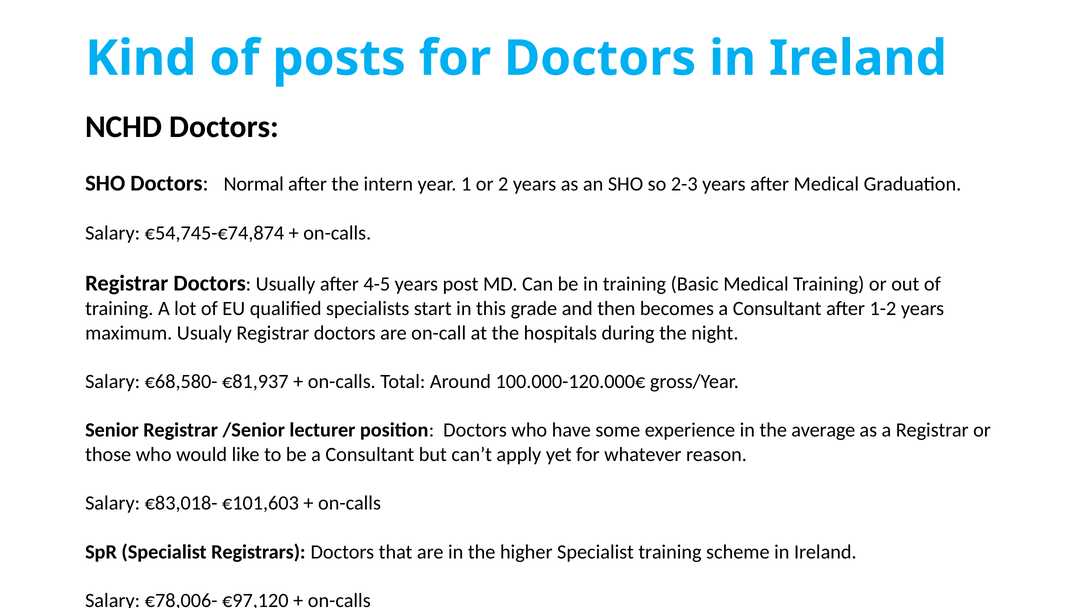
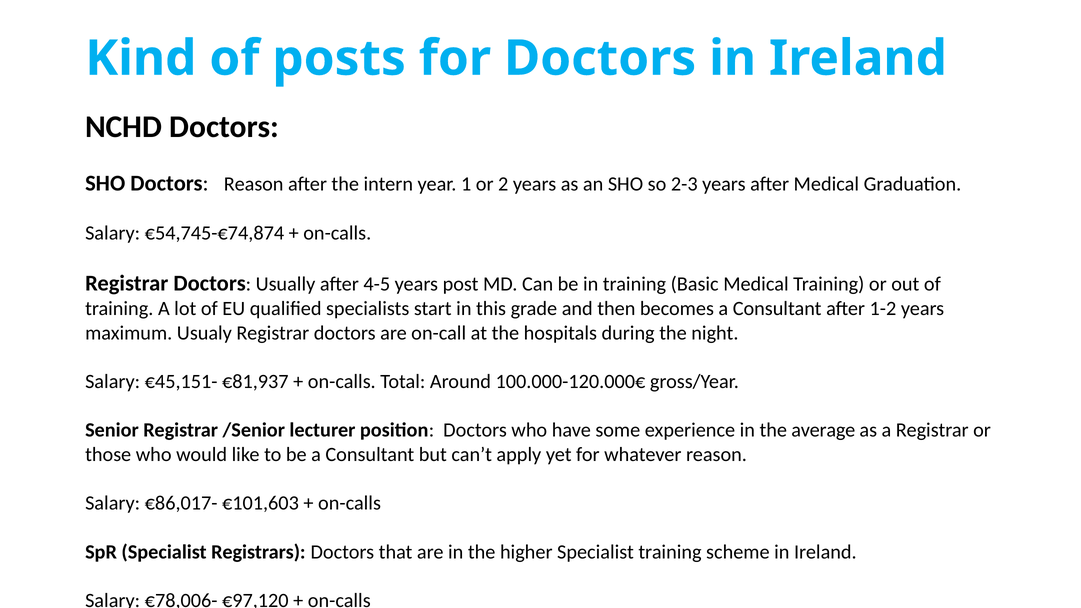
Doctors Normal: Normal -> Reason (254, 184)
€68,580-: €68,580- -> €45,151- (181, 382)
€83,018-: €83,018- -> €86,017- (181, 503)
